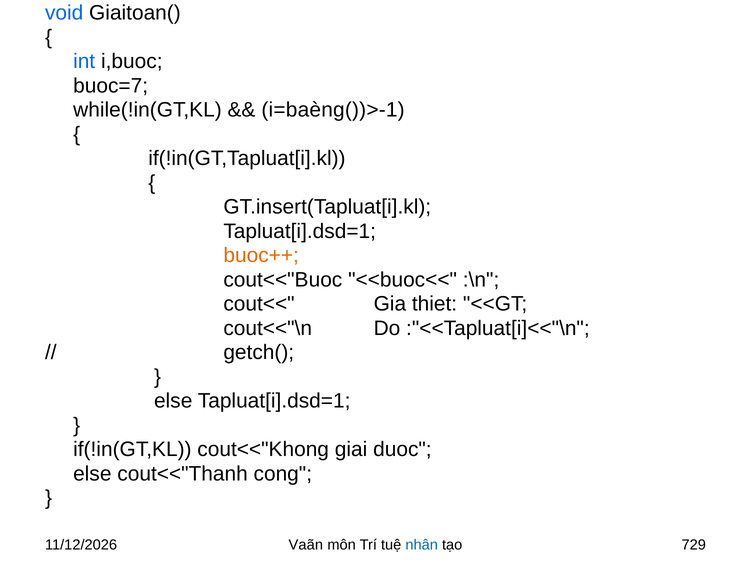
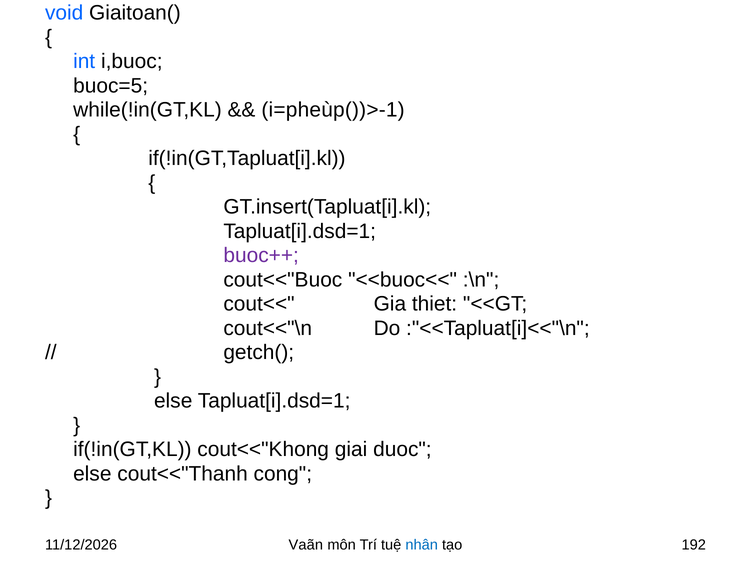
buoc=7: buoc=7 -> buoc=5 (111, 86)
i=baèng())>-1: i=baèng())>-1 -> i=pheùp())>-1 (333, 110)
buoc++ colour: orange -> purple (261, 255)
729: 729 -> 192 (694, 544)
